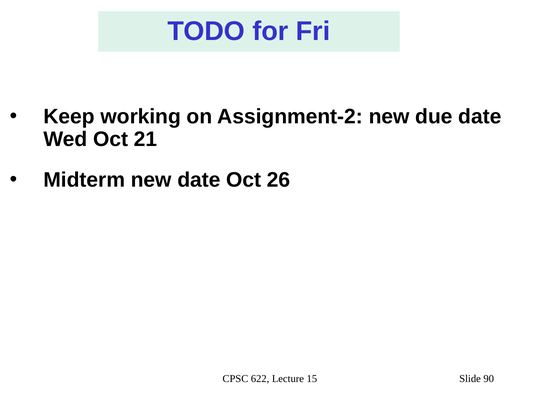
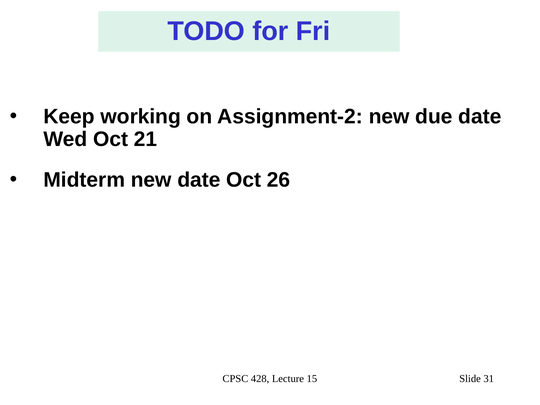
622: 622 -> 428 (260, 379)
90: 90 -> 31 (489, 379)
